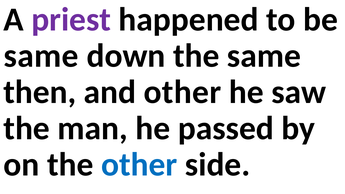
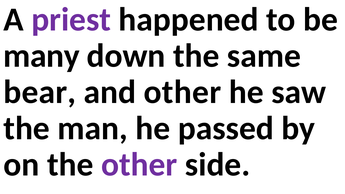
same: same -> many (41, 56)
then: then -> bear (40, 92)
other colour: blue -> purple (139, 165)
